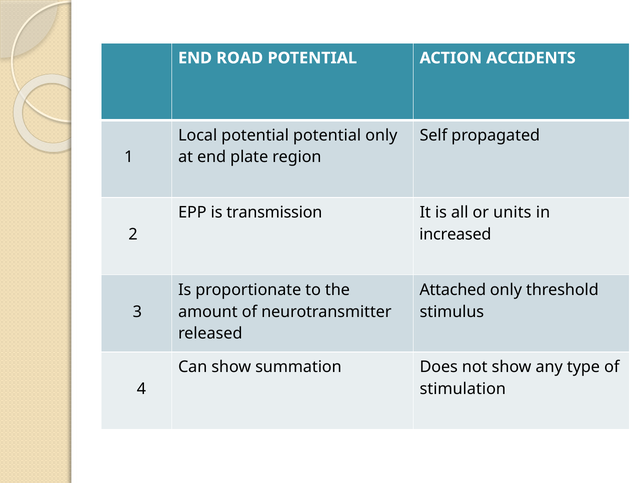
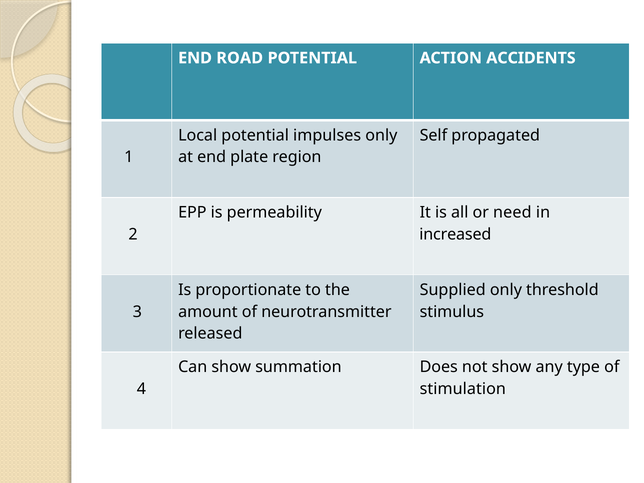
potential potential: potential -> impulses (327, 135)
transmission: transmission -> permeability (274, 213)
units: units -> need (512, 213)
Attached: Attached -> Supplied (453, 290)
